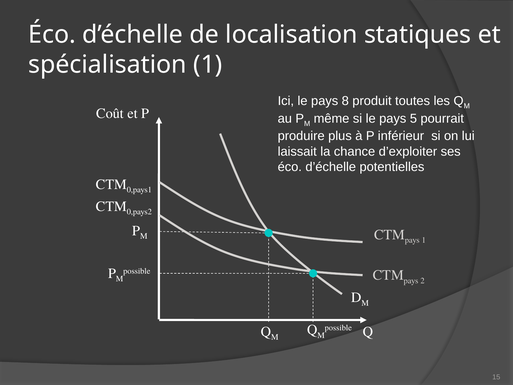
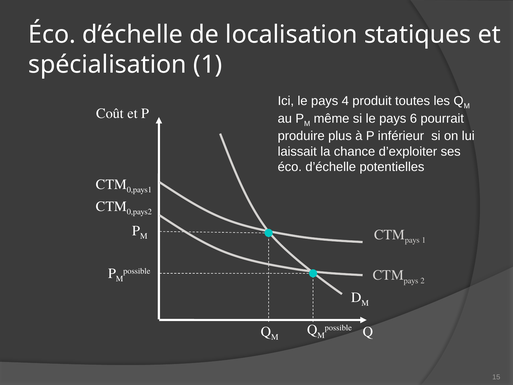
8: 8 -> 4 (345, 101)
5: 5 -> 6 (413, 119)
